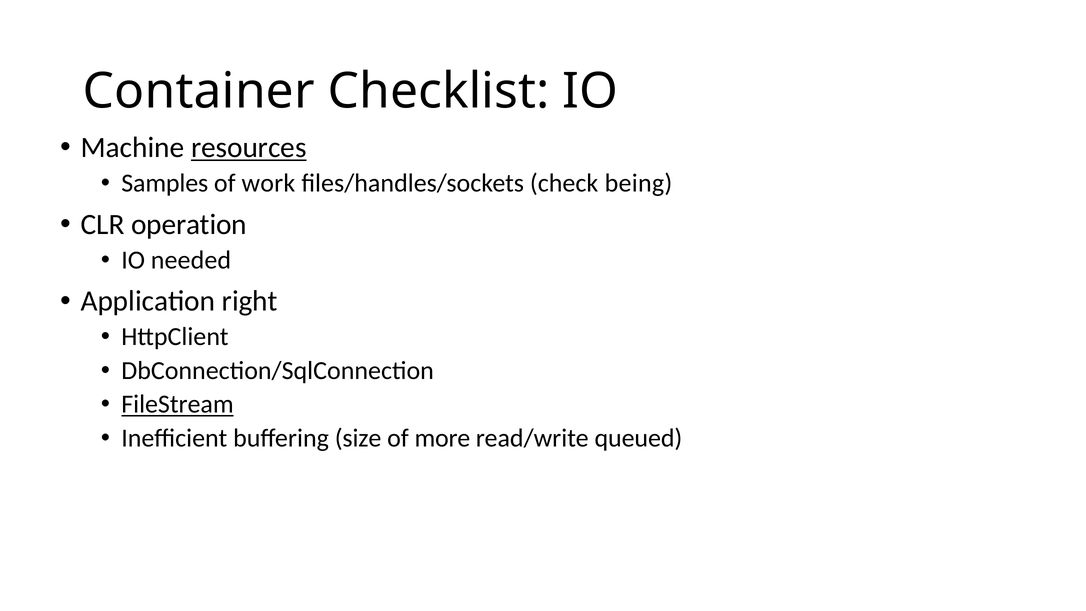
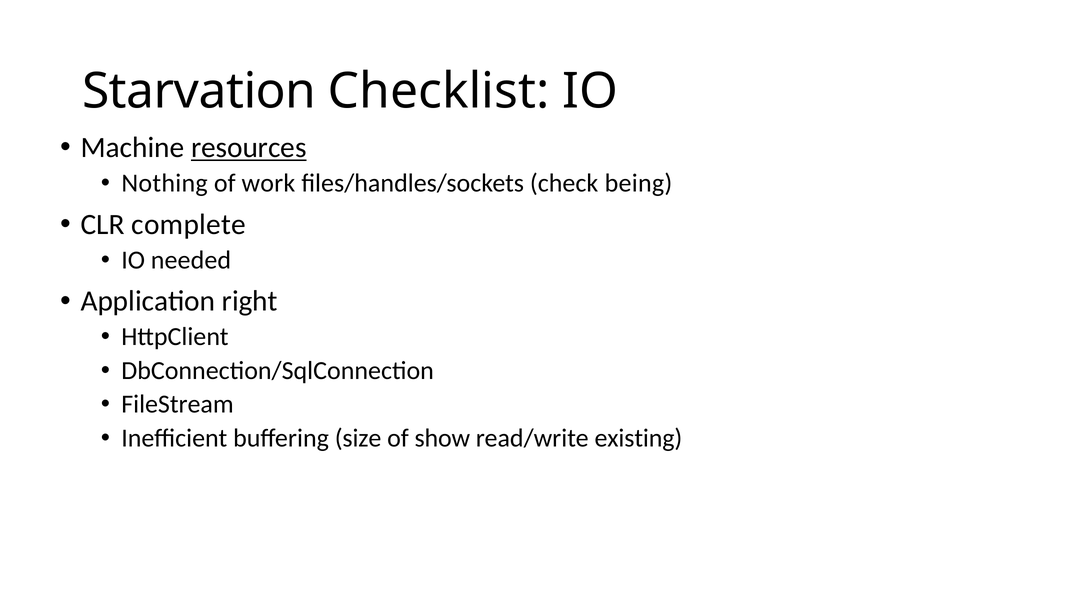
Container: Container -> Starvation (199, 91)
Samples: Samples -> Nothing (165, 183)
operation: operation -> complete (189, 224)
FileStream underline: present -> none (177, 404)
more: more -> show (442, 438)
queued: queued -> existing (638, 438)
